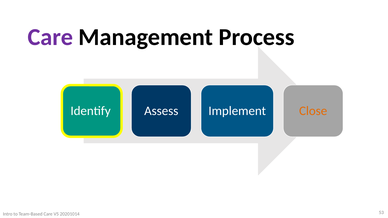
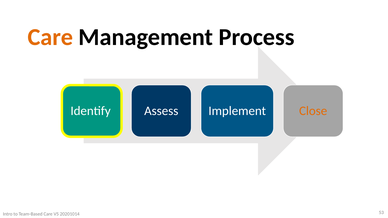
Care colour: purple -> orange (50, 37)
